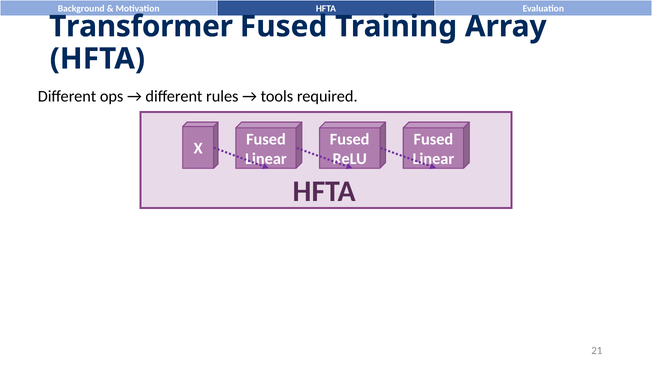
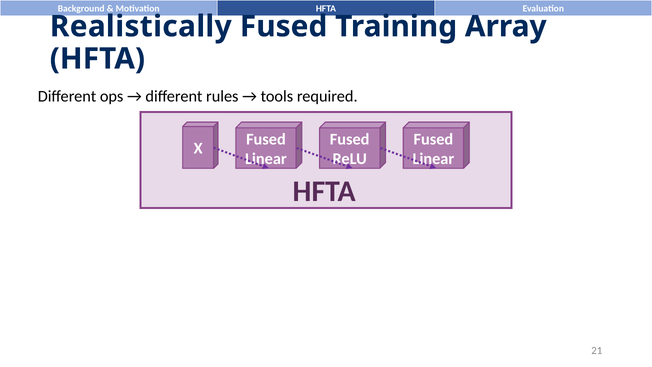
Transformer: Transformer -> Realistically (141, 26)
